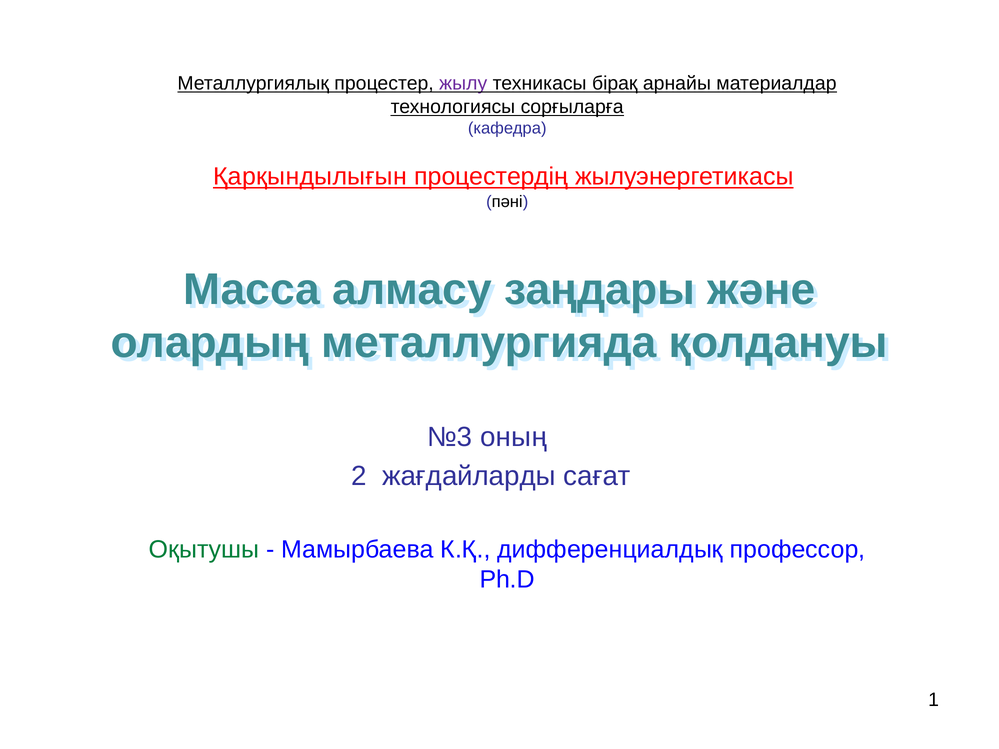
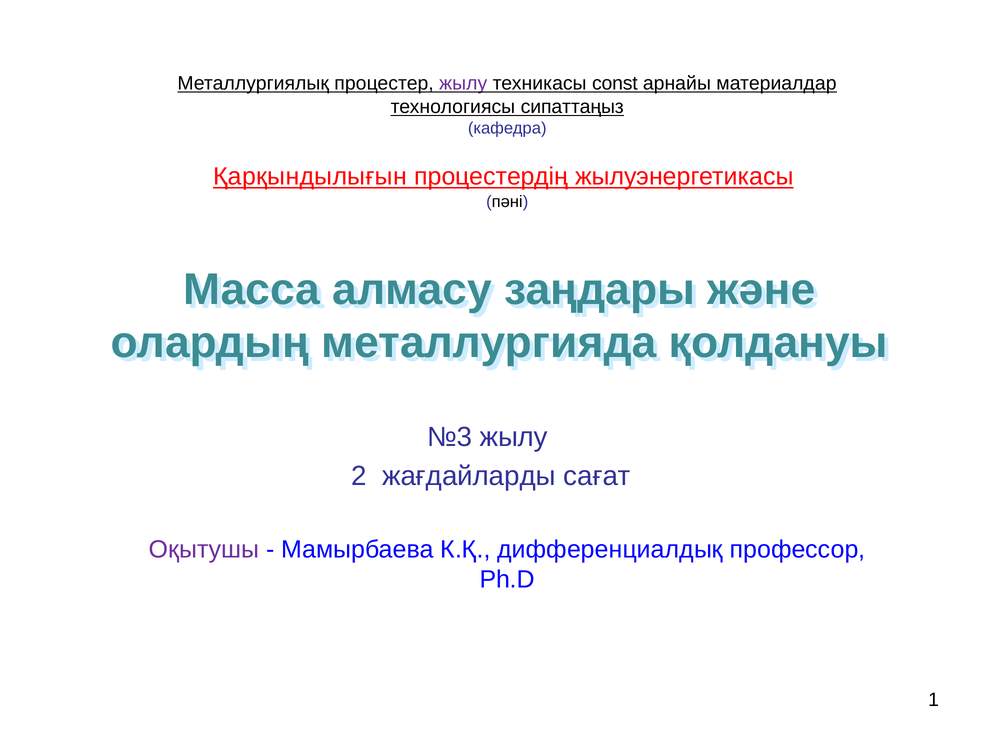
бірақ: бірақ -> const (615, 84)
сорғыларға: сорғыларға -> сипаттаңыз (572, 107)
№3 оның: оның -> жылу (514, 437)
Оқытушы colour: green -> purple (204, 550)
